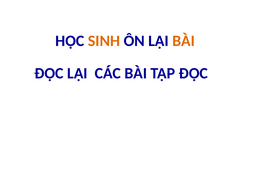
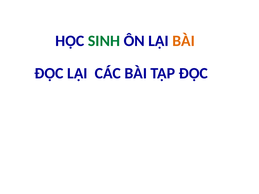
SINH colour: orange -> green (104, 41)
